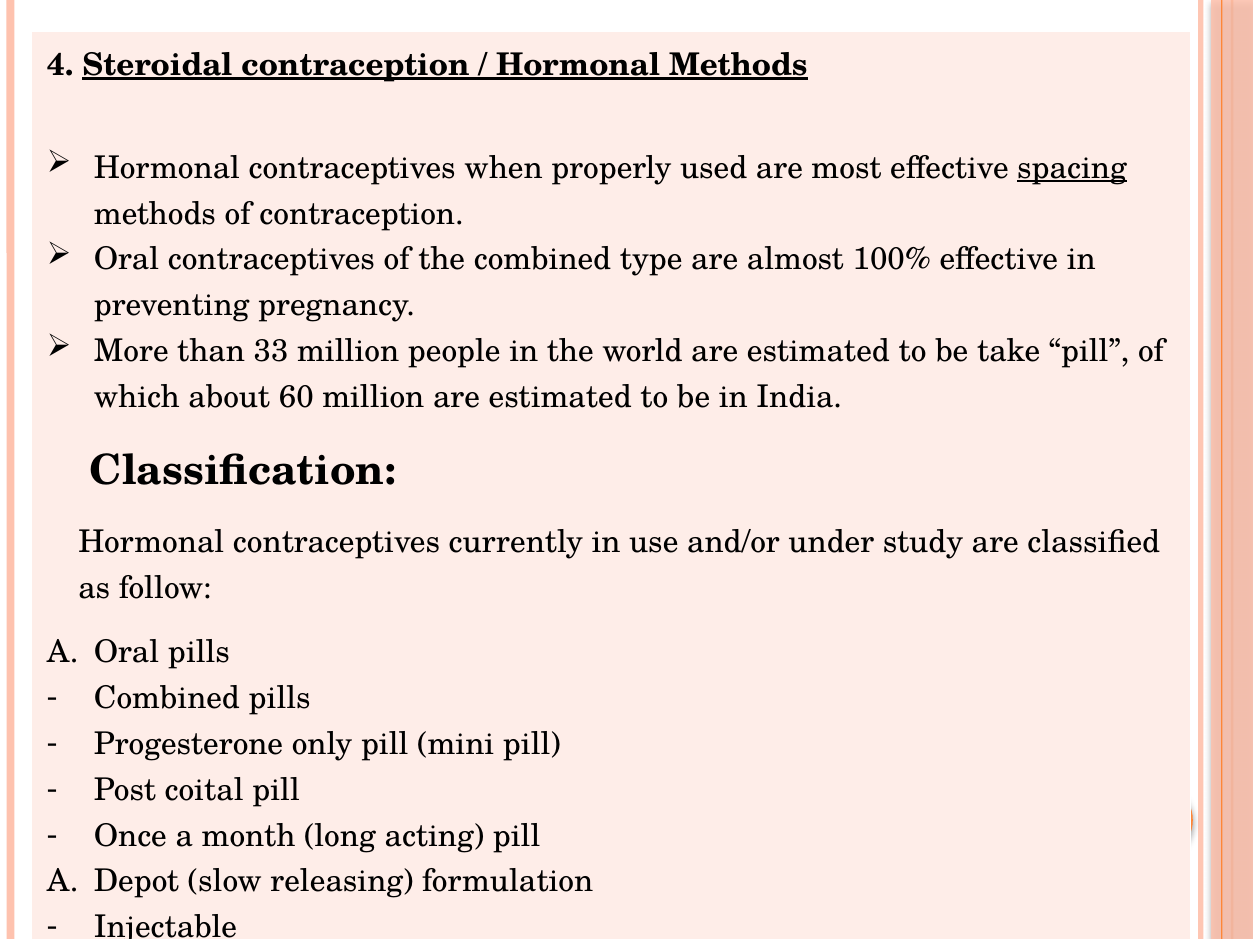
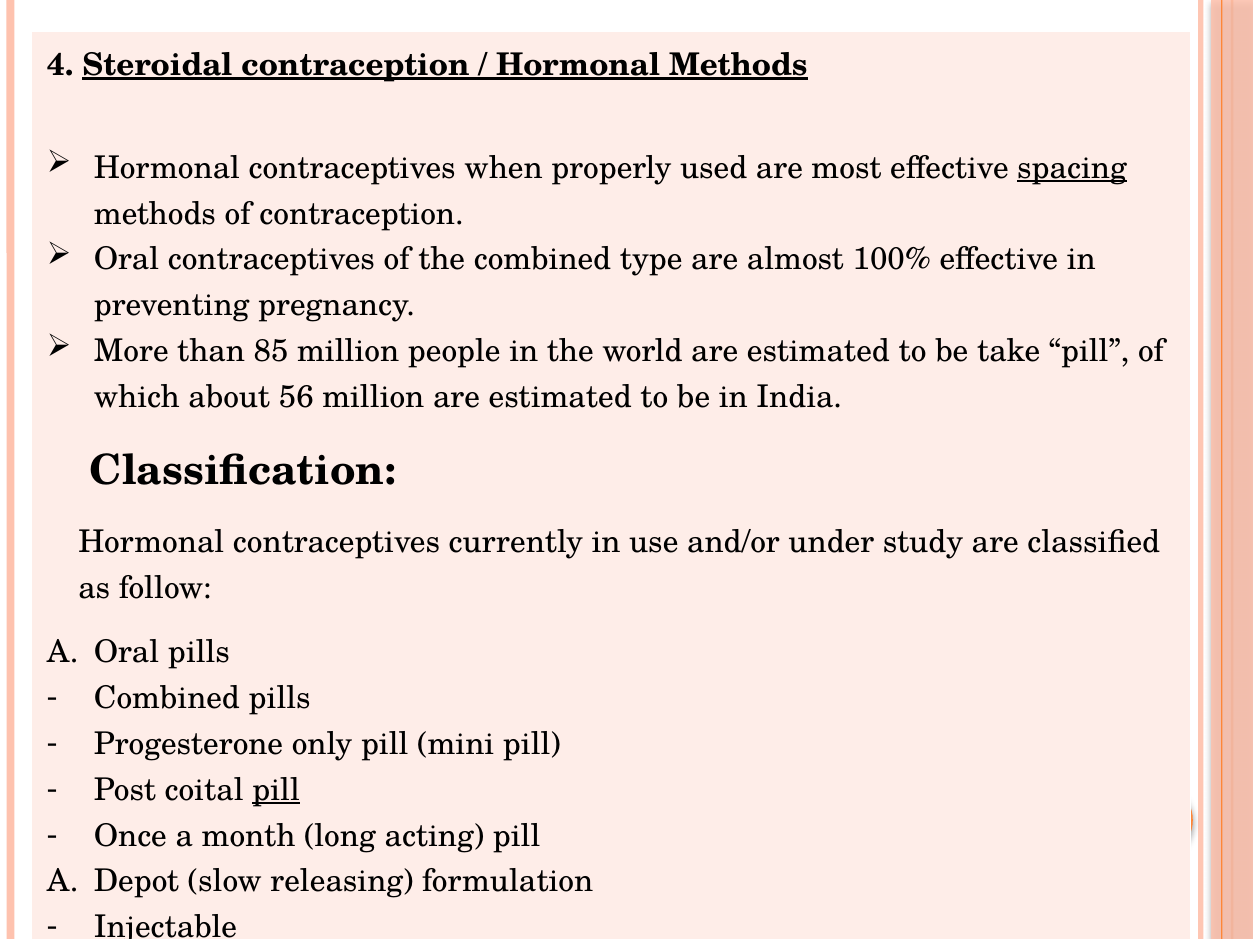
33: 33 -> 85 (271, 352)
60: 60 -> 56 (296, 398)
pill underline: none -> present (276, 790)
